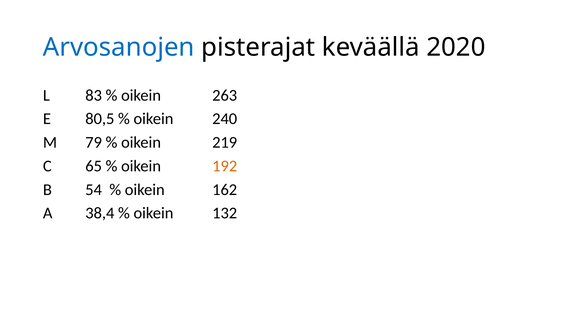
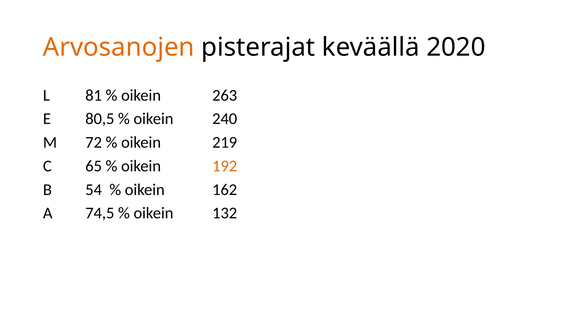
Arvosanojen colour: blue -> orange (119, 47)
83: 83 -> 81 (94, 95)
79: 79 -> 72 (94, 143)
38,4: 38,4 -> 74,5 (100, 213)
